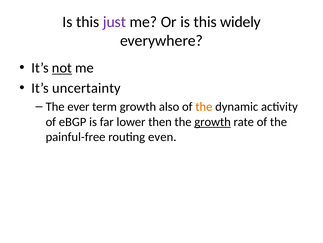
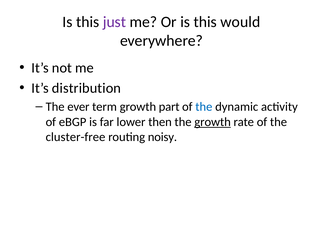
widely: widely -> would (240, 22)
not underline: present -> none (62, 68)
uncertainty: uncertainty -> distribution (86, 88)
also: also -> part (169, 106)
the colour: orange -> blue (204, 106)
painful-free: painful-free -> cluster-free (75, 137)
even: even -> noisy (162, 137)
